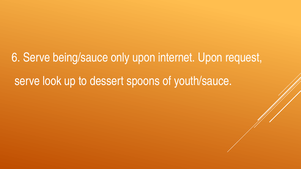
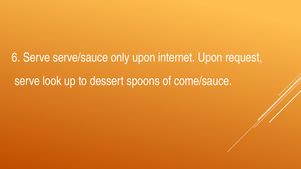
being/sauce: being/sauce -> serve/sauce (80, 58)
youth/sauce: youth/sauce -> come/sauce (203, 81)
